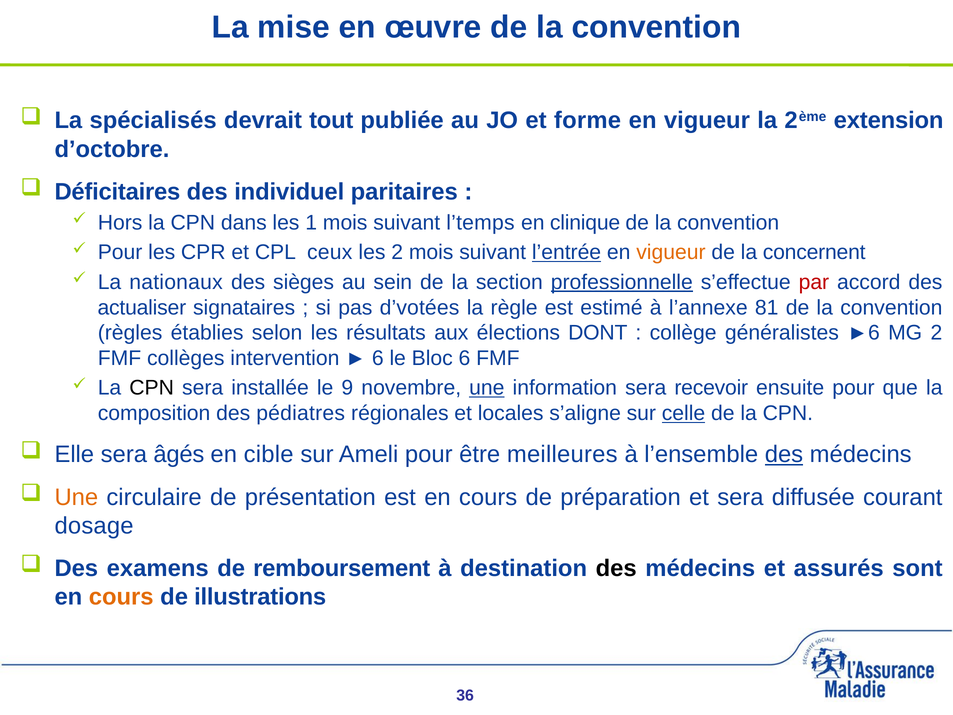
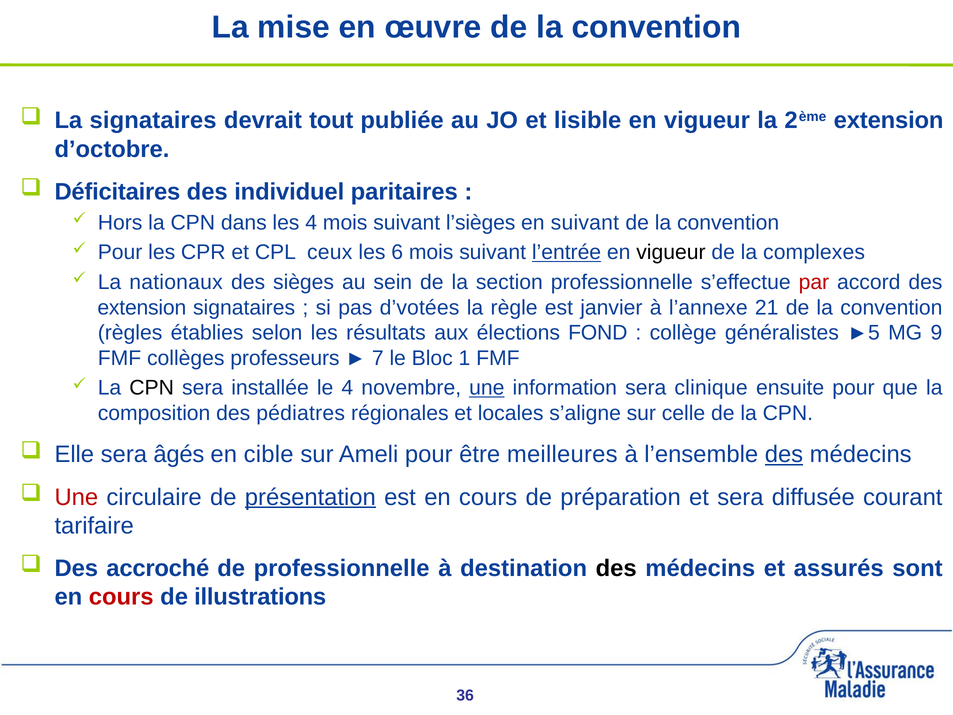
La spécialisés: spécialisés -> signataires (153, 121)
forme: forme -> lisible (588, 121)
les 1: 1 -> 4 (311, 223)
l’temps: l’temps -> l’sièges (481, 223)
en clinique: clinique -> suivant (585, 223)
les 2: 2 -> 6 (397, 252)
vigueur colour: orange -> black (671, 252)
concernent: concernent -> complexes (814, 252)
professionnelle underline: present -> none (622, 282)
actualiser: actualiser -> extension (142, 307)
estimé: estimé -> janvier (611, 307)
81: 81 -> 21 (767, 307)
DONT: DONT -> FOND (598, 333)
►6: ►6 -> ►5 (863, 333)
MG 2: 2 -> 9 (936, 333)
intervention: intervention -> professeurs (285, 358)
6: 6 -> 7 (378, 358)
Bloc 6: 6 -> 1 (465, 358)
le 9: 9 -> 4 (347, 388)
recevoir: recevoir -> clinique (711, 388)
celle underline: present -> none (684, 413)
Une colour: orange -> red (76, 497)
présentation underline: none -> present (310, 497)
dosage: dosage -> tarifaire (94, 526)
examens: examens -> accroché (158, 568)
de remboursement: remboursement -> professionnelle (342, 568)
cours colour: orange -> red (121, 597)
